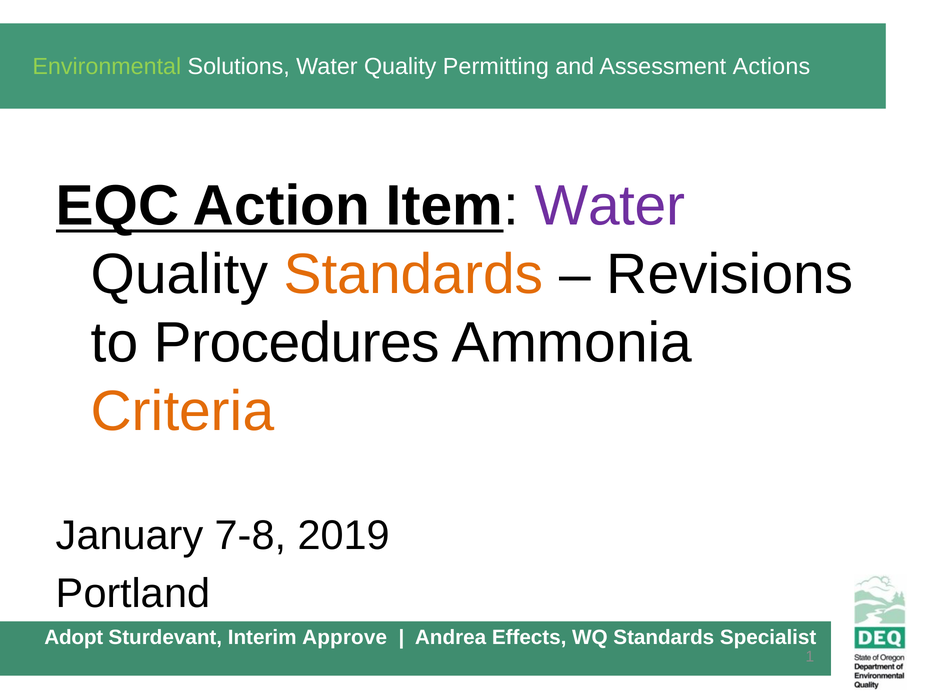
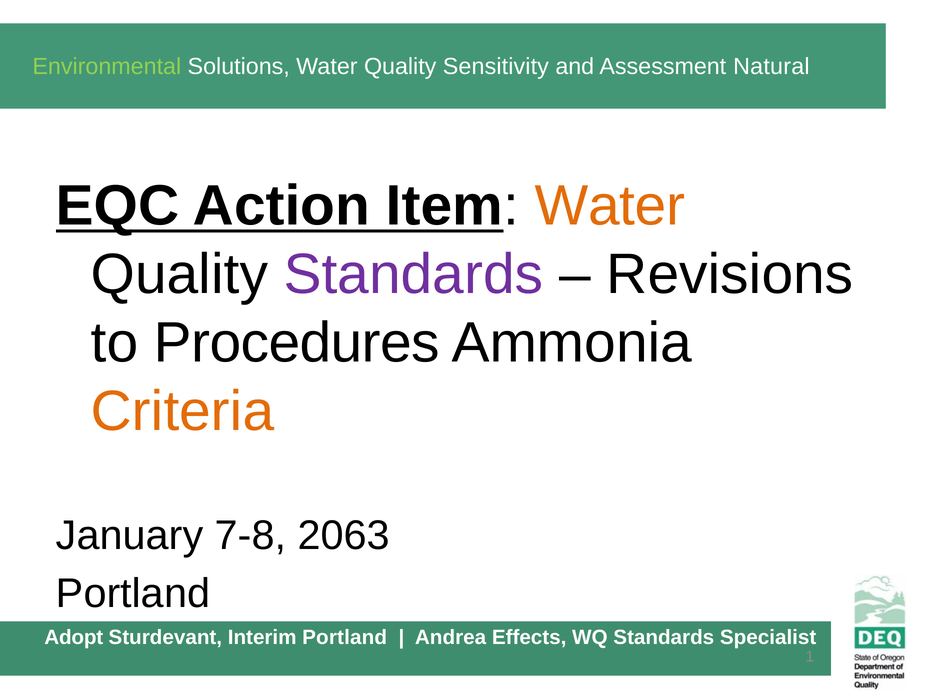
Permitting: Permitting -> Sensitivity (496, 67)
Actions: Actions -> Natural (771, 67)
Water colour: purple -> orange (610, 206)
Standards colour: orange -> purple (413, 274)
2019: 2019 -> 2063 (344, 536)
Interim Approve: Approve -> Portland (345, 637)
